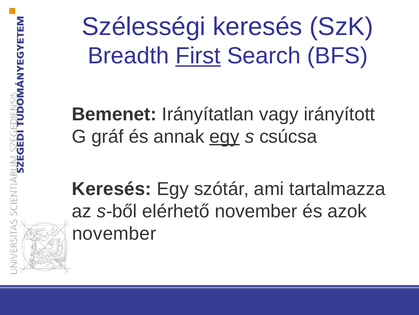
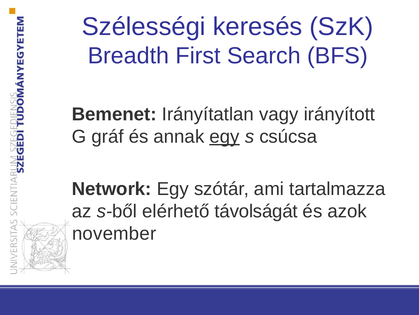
First underline: present -> none (198, 56)
Keresés: Keresés -> Network (112, 188)
elérhető november: november -> távolságát (256, 211)
